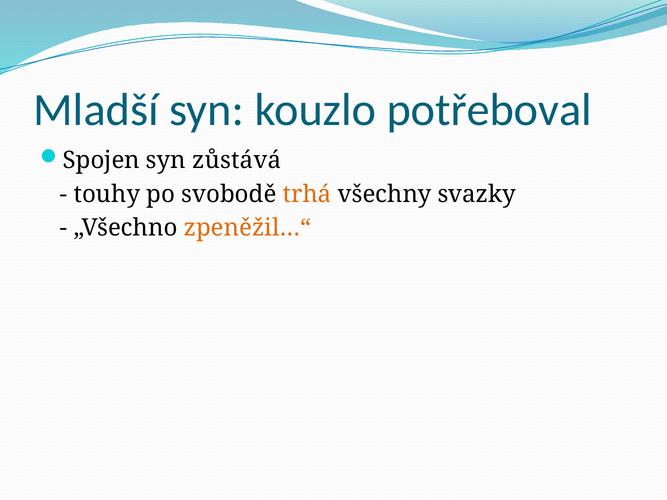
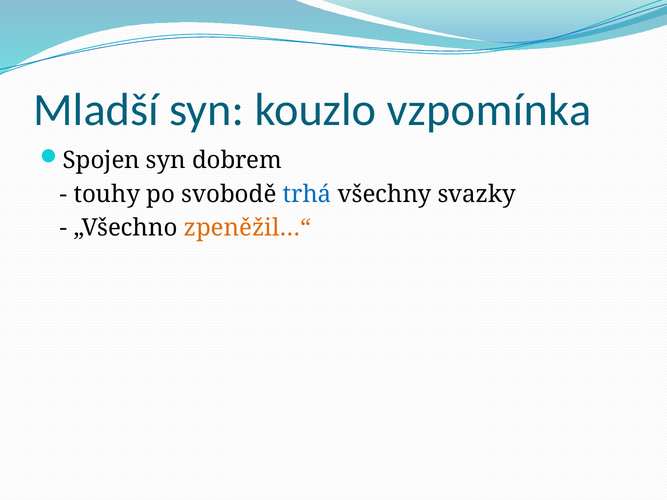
potřeboval: potřeboval -> vzpomínka (489, 110)
zůstává: zůstává -> dobrem (237, 161)
trhá colour: orange -> blue (307, 194)
